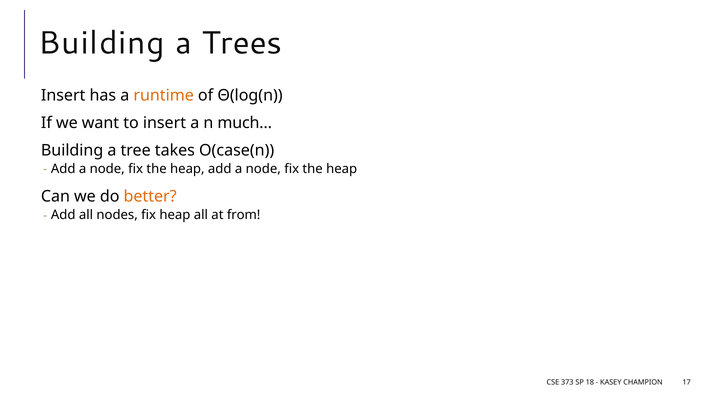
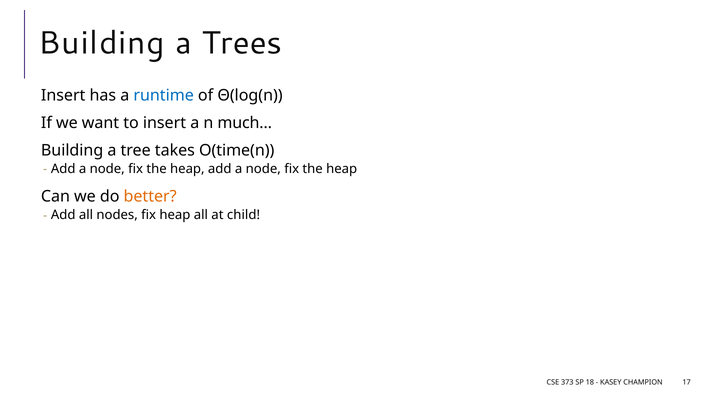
runtime colour: orange -> blue (164, 95)
O(case(n: O(case(n -> O(time(n (237, 150)
from: from -> child (244, 215)
